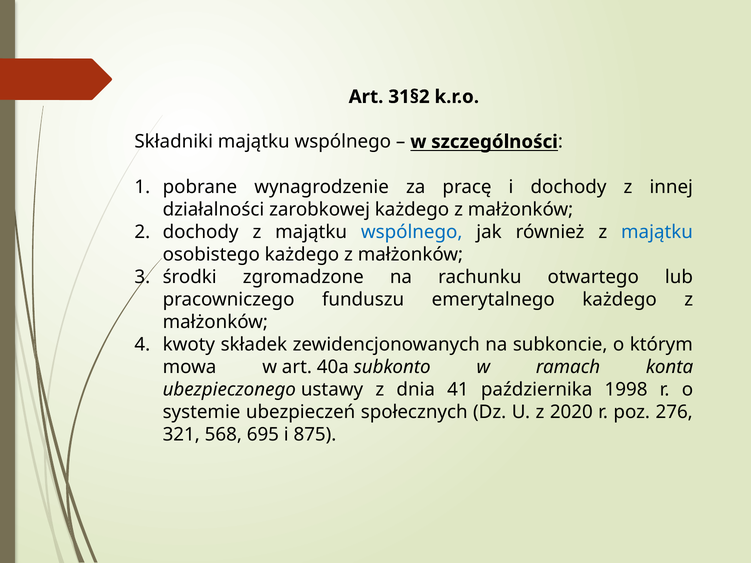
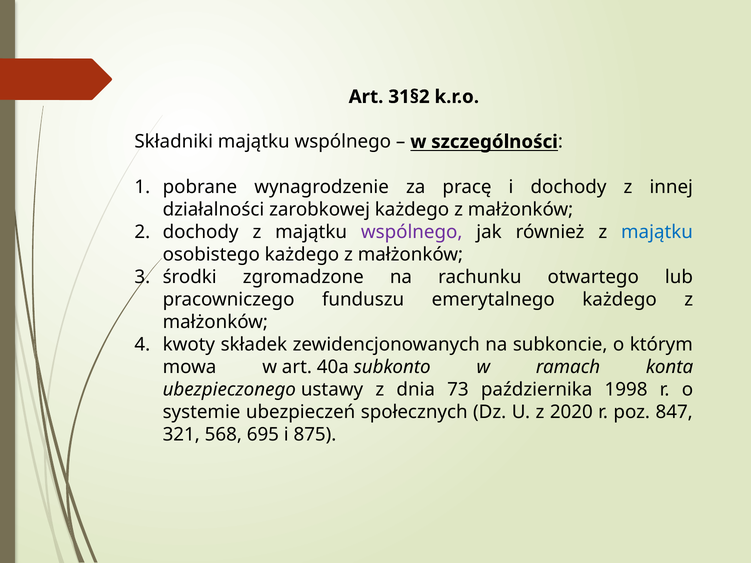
wspólnego colour: blue -> purple (412, 232)
41: 41 -> 73 (458, 390)
276: 276 -> 847 (674, 412)
